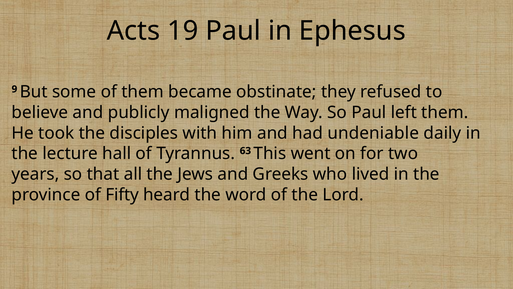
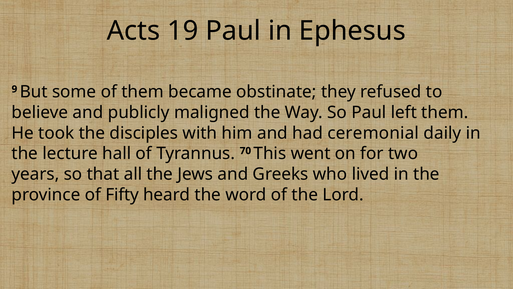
undeniable: undeniable -> ceremonial (373, 133)
63: 63 -> 70 (245, 151)
